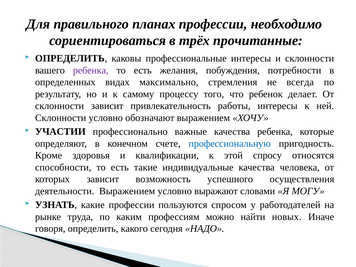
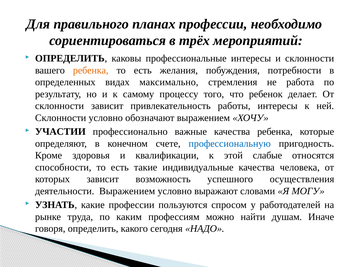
прочитанные: прочитанные -> мероприятий (258, 41)
ребенка colour: purple -> orange (91, 70)
всегда: всегда -> работа (300, 82)
спросу: спросу -> слабые (267, 155)
новых: новых -> душам (287, 217)
